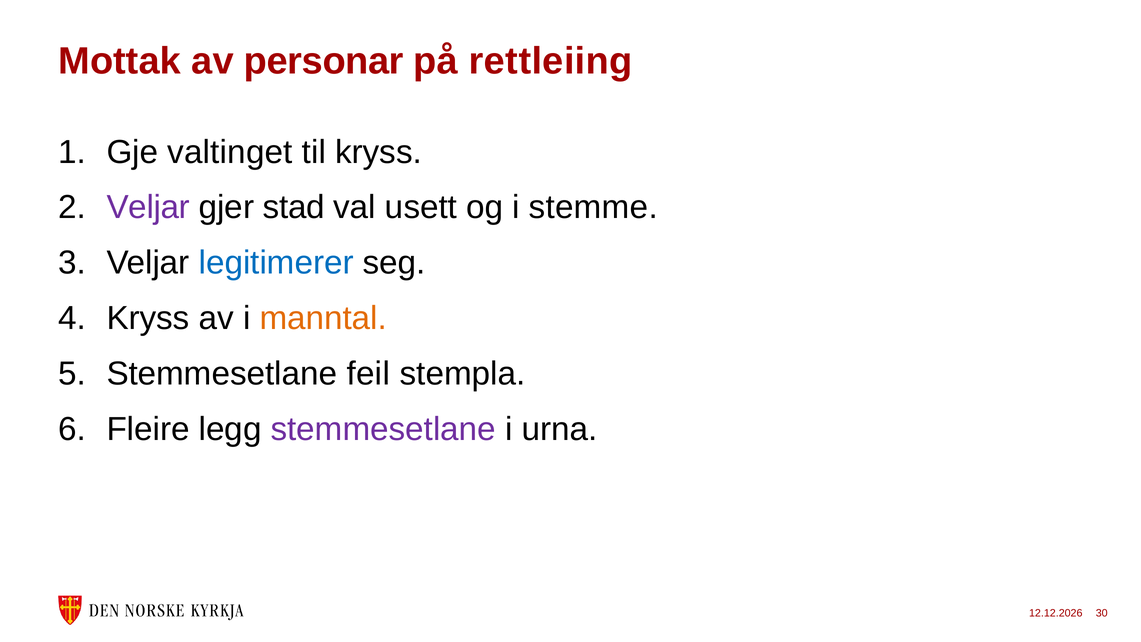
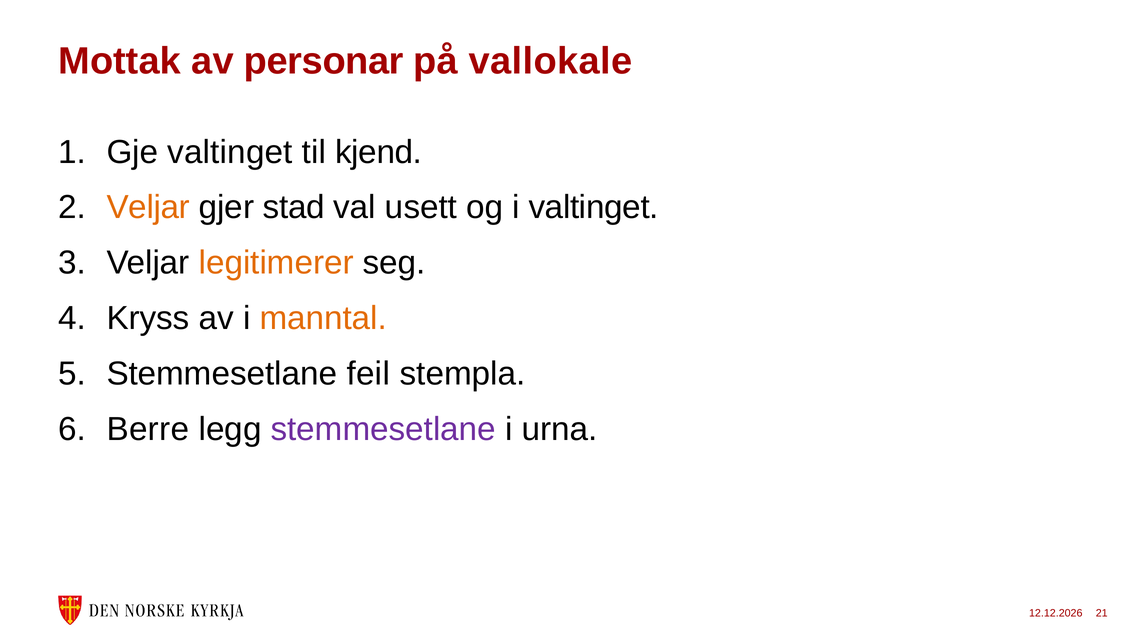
rettleiing: rettleiing -> vallokale (551, 61)
til kryss: kryss -> kjend (379, 152)
Veljar colour: purple -> orange (148, 207)
i stemme: stemme -> valtinget (594, 207)
legitimerer colour: blue -> orange (276, 263)
Fleire: Fleire -> Berre (148, 429)
30: 30 -> 21 (1102, 613)
